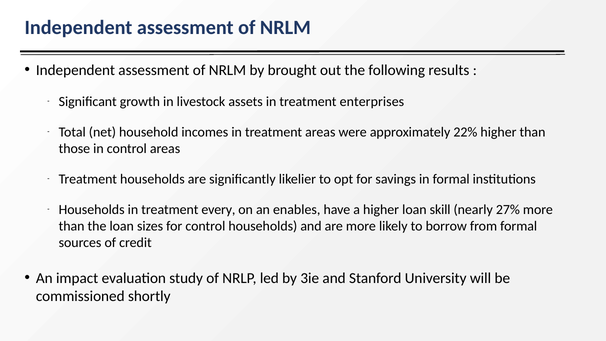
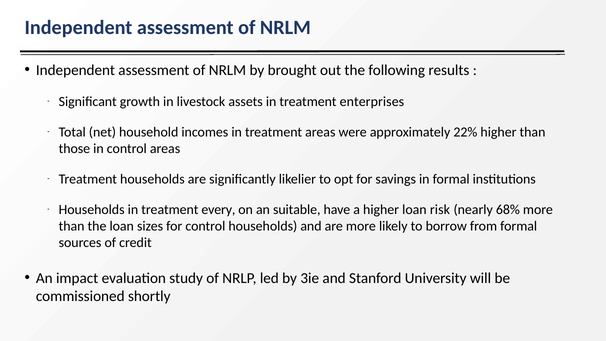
enables: enables -> suitable (297, 209)
skill: skill -> risk (440, 209)
27%: 27% -> 68% (508, 209)
